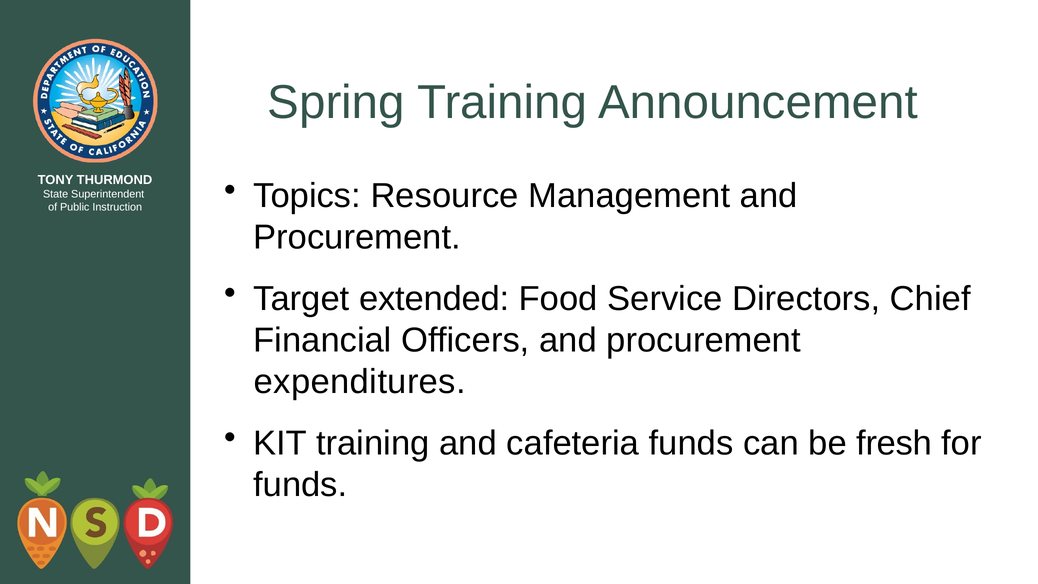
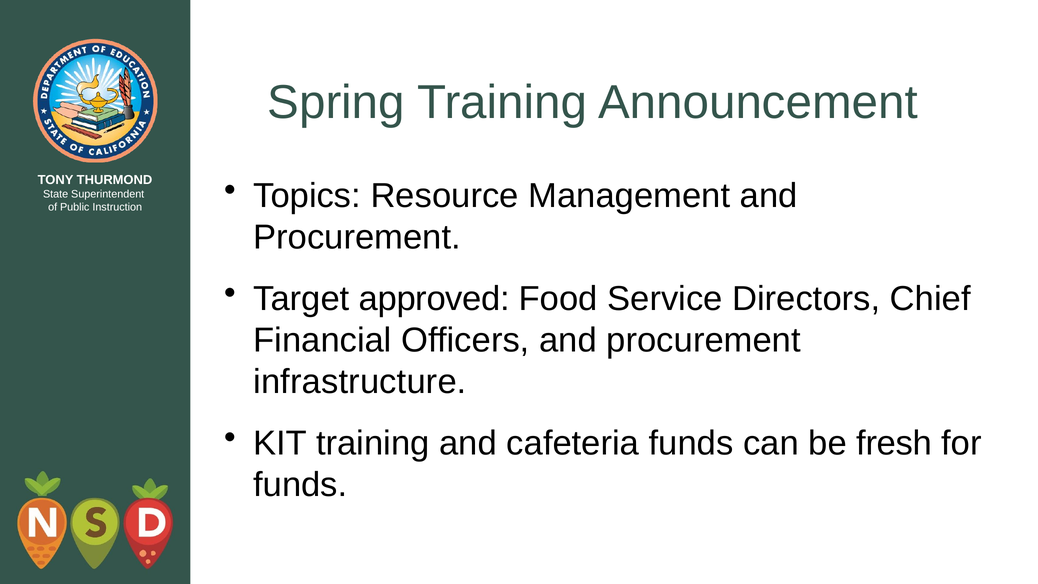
extended: extended -> approved (434, 299)
expenditures: expenditures -> infrastructure (360, 382)
